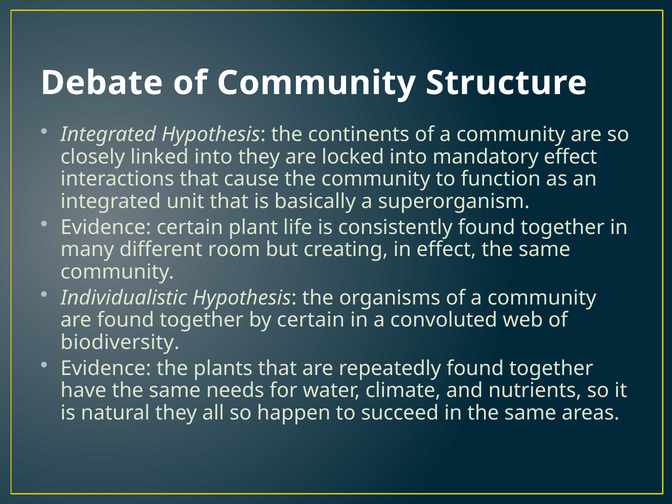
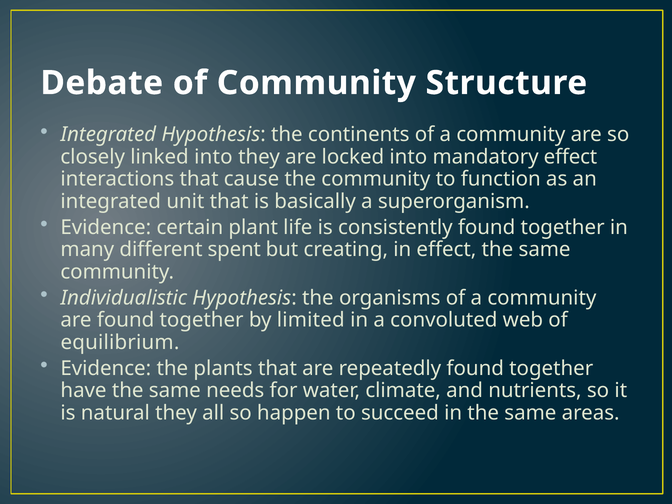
room: room -> spent (234, 250)
by certain: certain -> limited (311, 320)
biodiversity: biodiversity -> equilibrium (120, 342)
